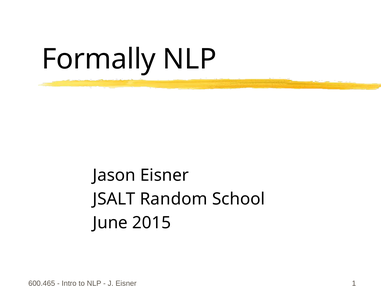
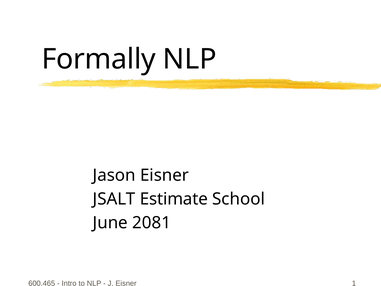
Random: Random -> Estimate (174, 199)
2015: 2015 -> 2081 (152, 223)
